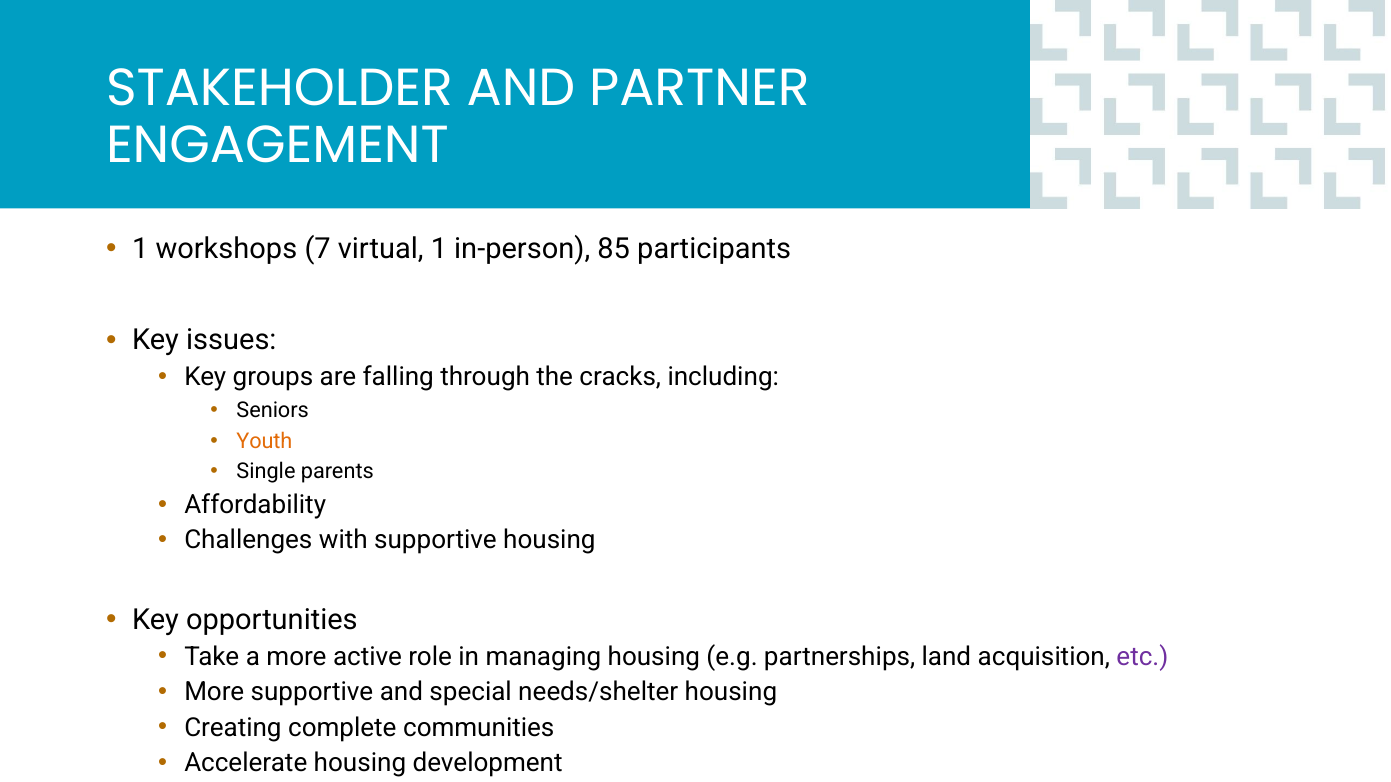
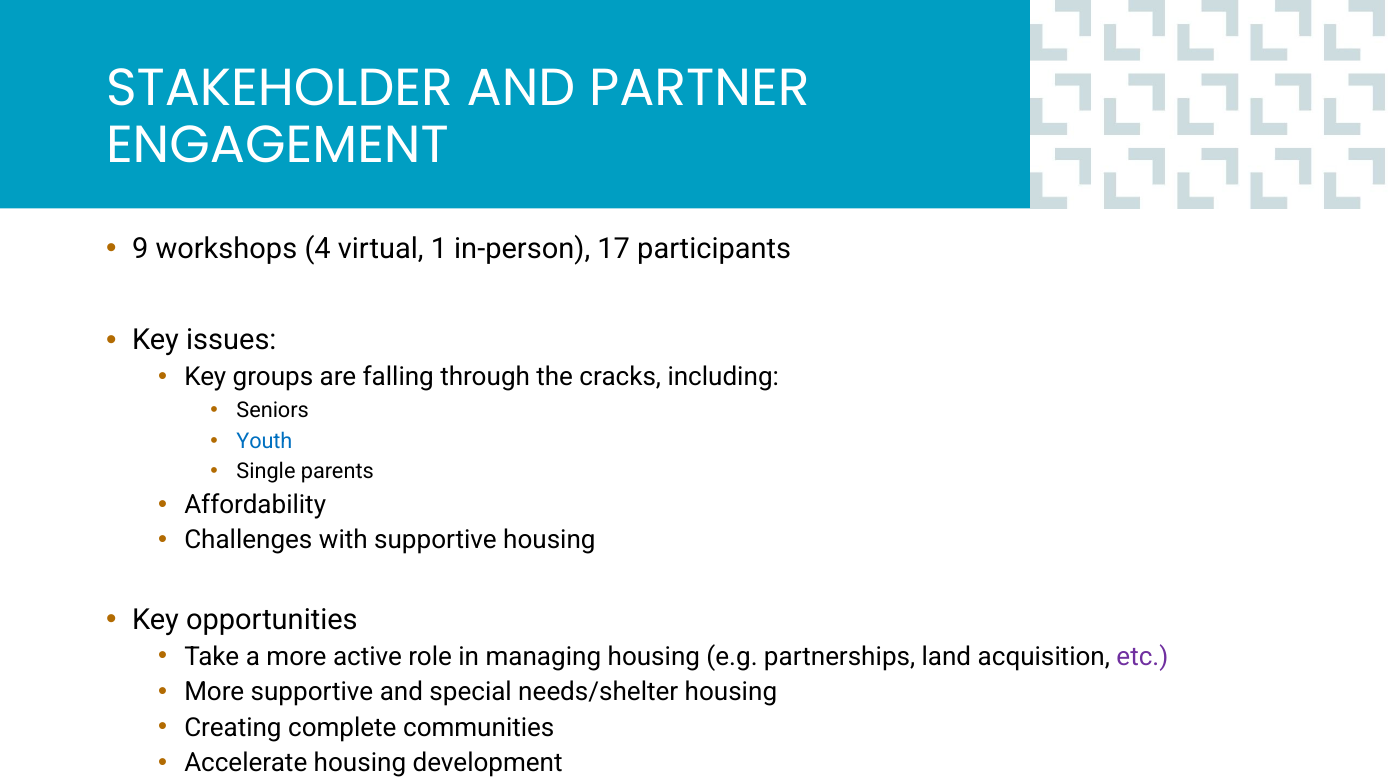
1: 1 -> 9 (140, 249)
7: 7 -> 4 (318, 249)
85: 85 -> 17 (614, 249)
Youth colour: orange -> blue (264, 441)
